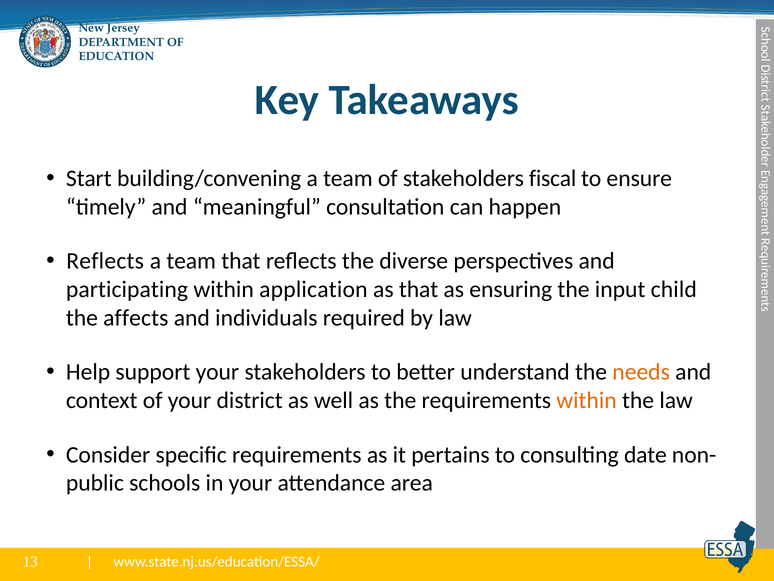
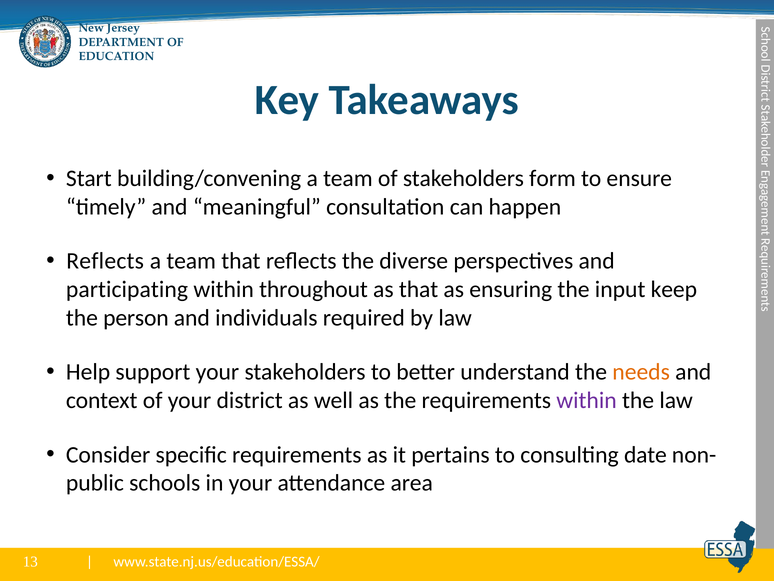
fiscal: fiscal -> form (553, 178)
application: application -> throughout (314, 289)
child: child -> keep (674, 289)
affects: affects -> person (136, 318)
within colour: orange -> purple (587, 400)
